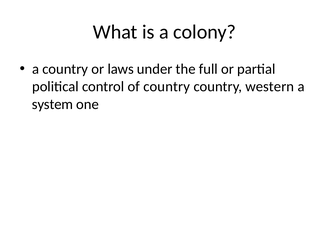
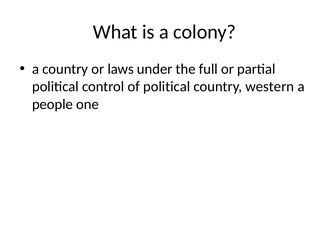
of country: country -> political (167, 87)
system: system -> people (52, 104)
